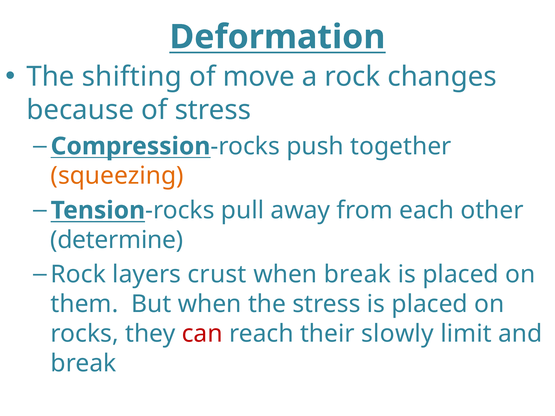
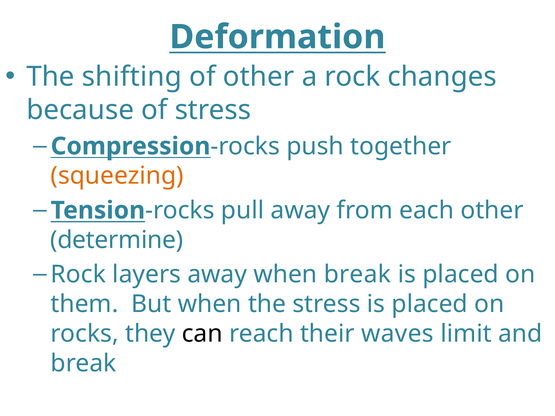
of move: move -> other (259, 77)
layers crust: crust -> away (217, 275)
can colour: red -> black (202, 334)
slowly: slowly -> waves (398, 334)
